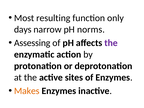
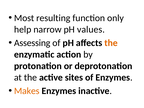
days: days -> help (23, 29)
norms: norms -> values (91, 29)
the colour: purple -> orange (111, 43)
